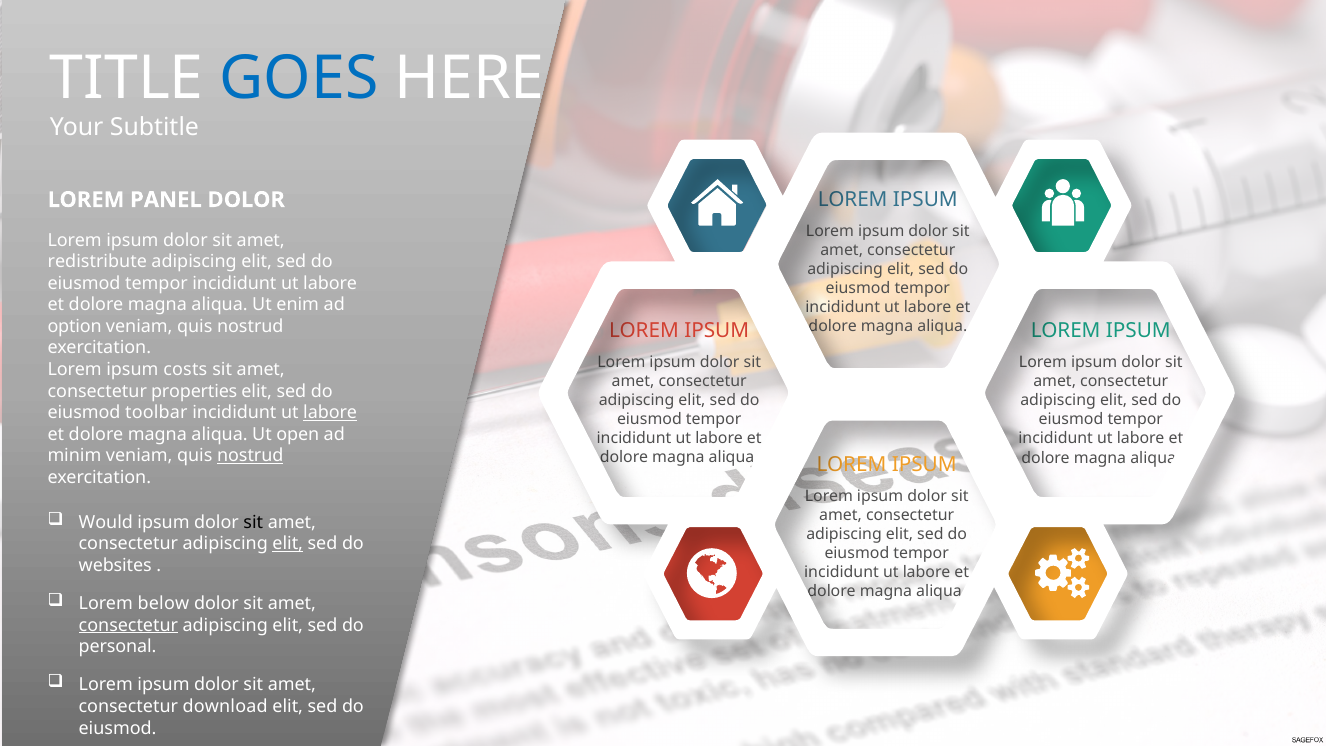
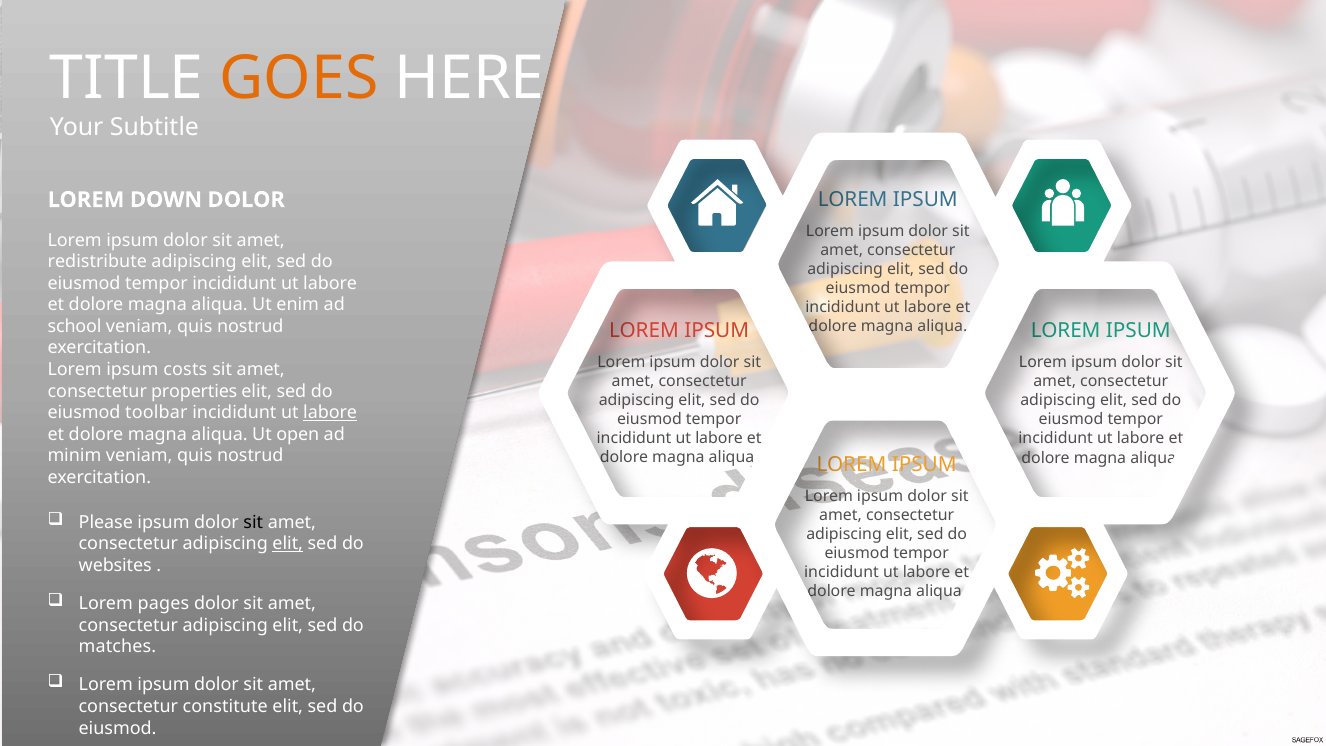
GOES colour: blue -> orange (299, 79)
PANEL: PANEL -> DOWN (166, 200)
option: option -> school (75, 326)
nostrud underline: present -> none (250, 456)
Would: Would -> Please (106, 522)
below: below -> pages (163, 603)
consectetur underline: present -> none (128, 625)
personal: personal -> matches (117, 647)
download: download -> constitute (225, 706)
